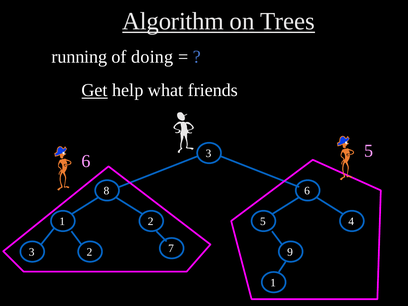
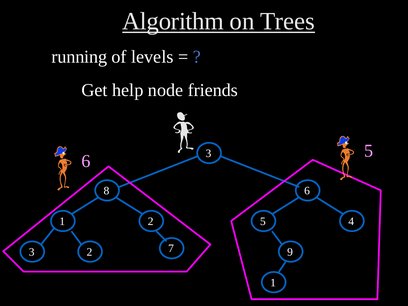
doing: doing -> levels (152, 57)
Get underline: present -> none (95, 90)
what: what -> node (166, 90)
